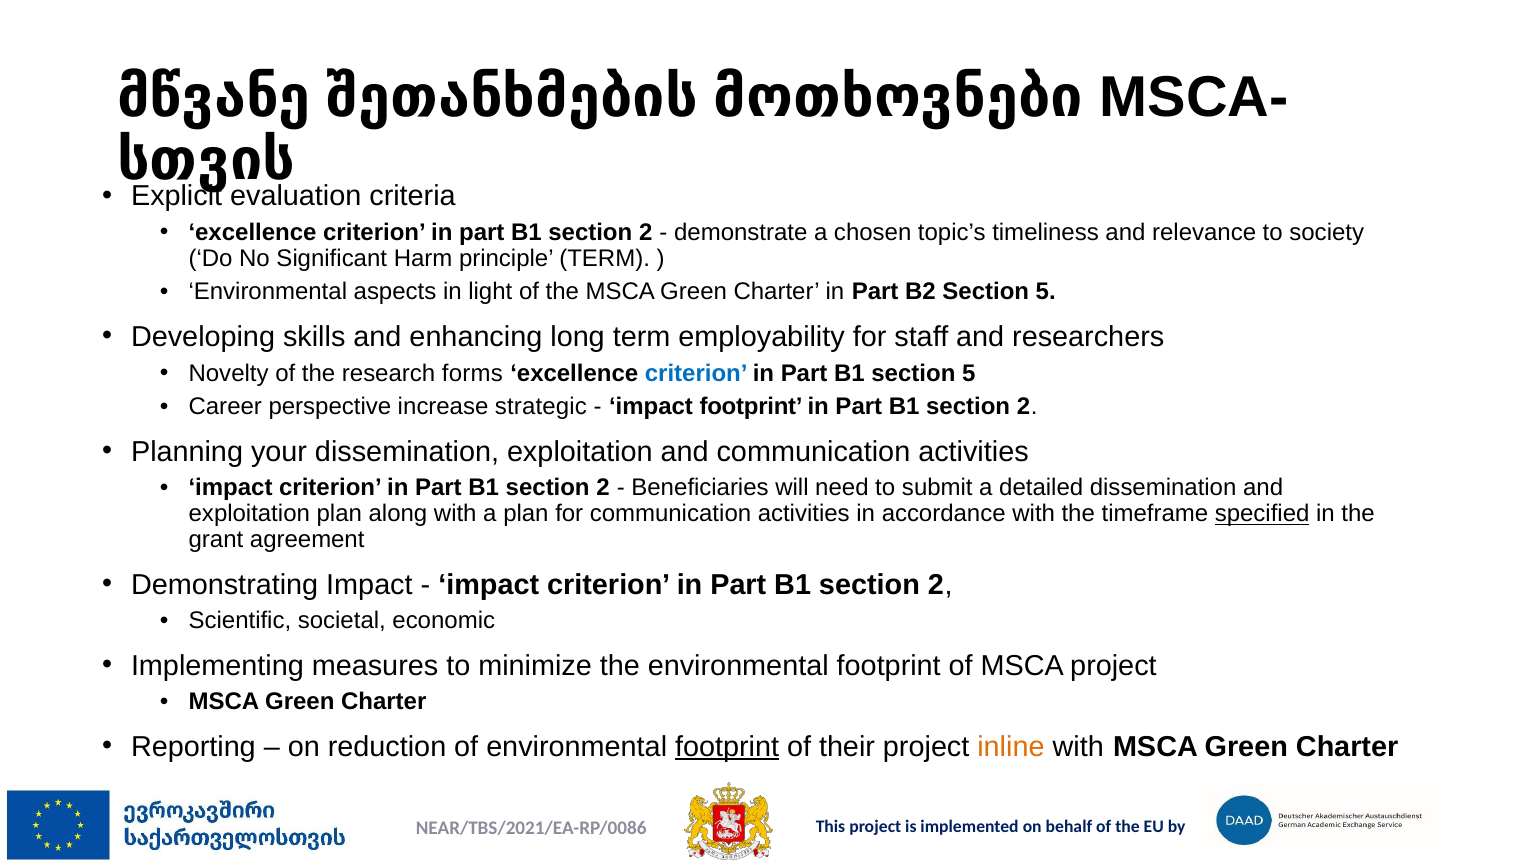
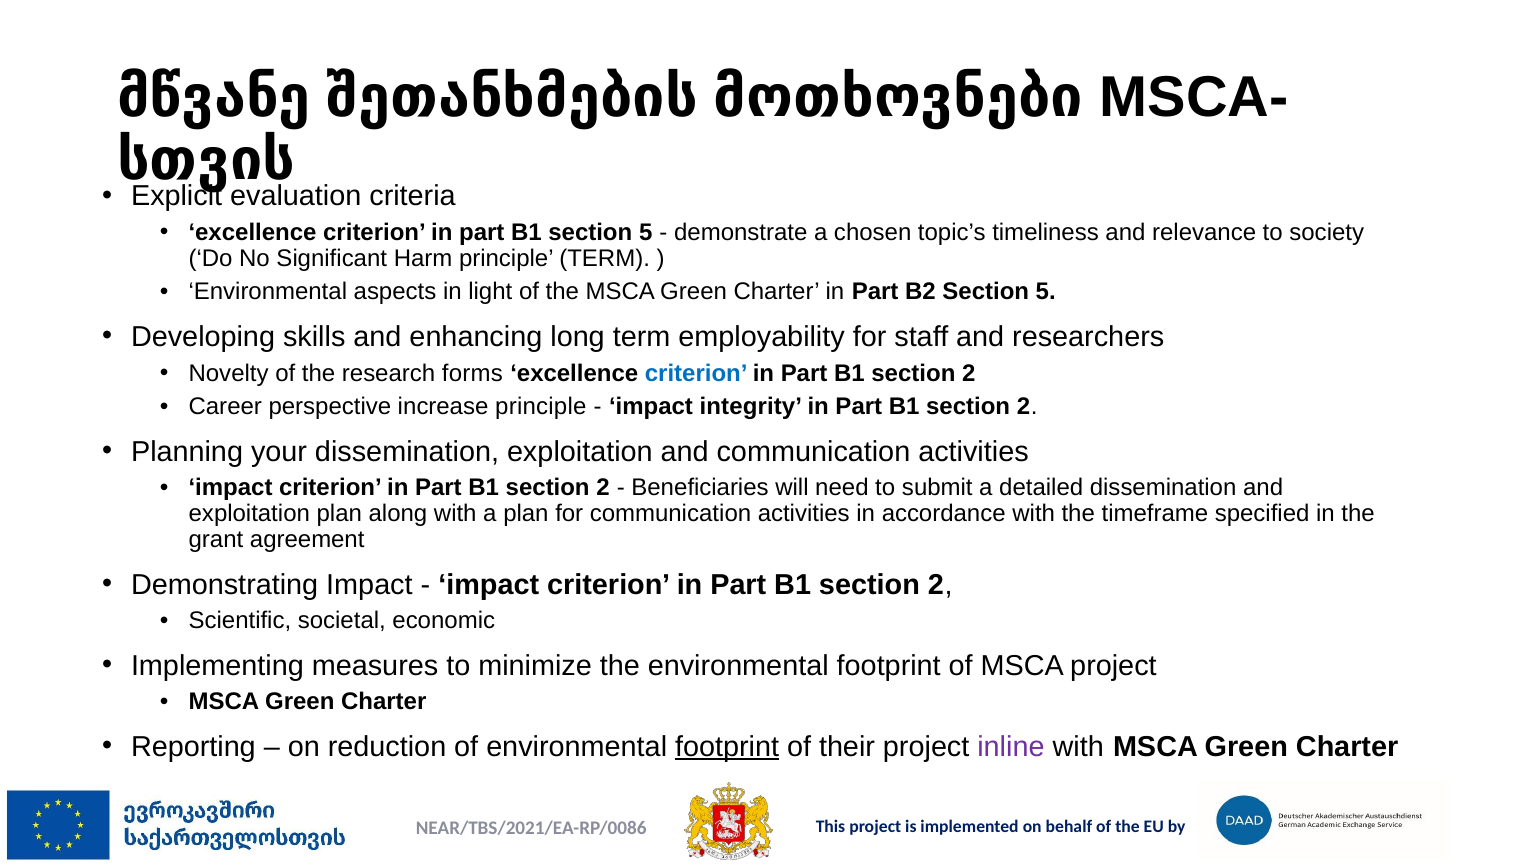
2: 2 -> 5 (646, 232)
5: 5 -> 2 (969, 373)
increase strategic: strategic -> principle (541, 407)
impact footprint: footprint -> integrity (751, 407)
specified underline: present -> none (1262, 514)
inline colour: orange -> purple (1011, 747)
